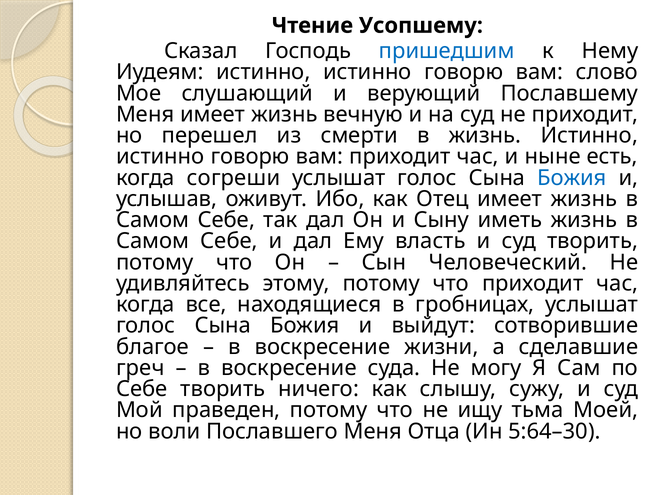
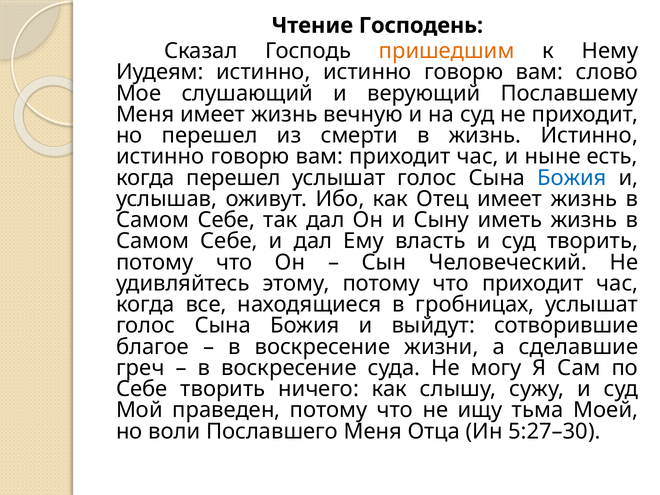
Усопшему: Усопшему -> Господень (421, 26)
пришедшим colour: blue -> orange (447, 51)
когда согреши: согреши -> перешел (234, 178)
5:64–30: 5:64–30 -> 5:27–30 (554, 431)
